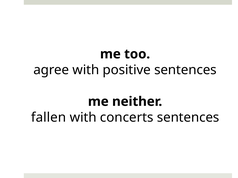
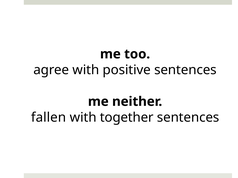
concerts: concerts -> together (127, 118)
